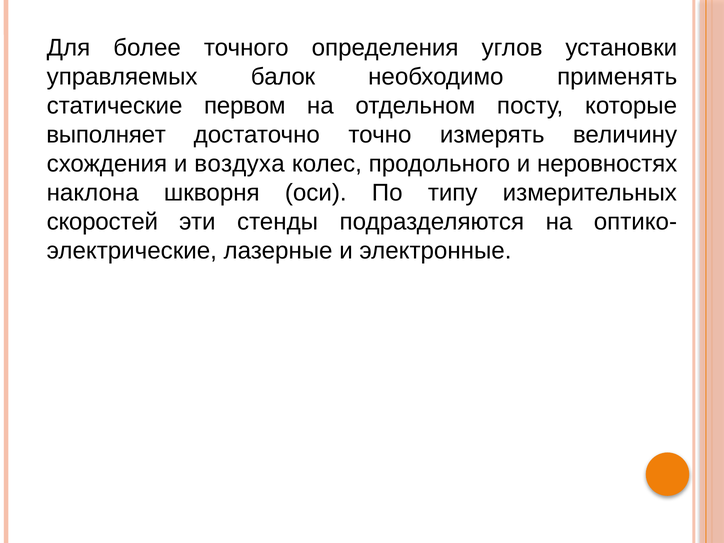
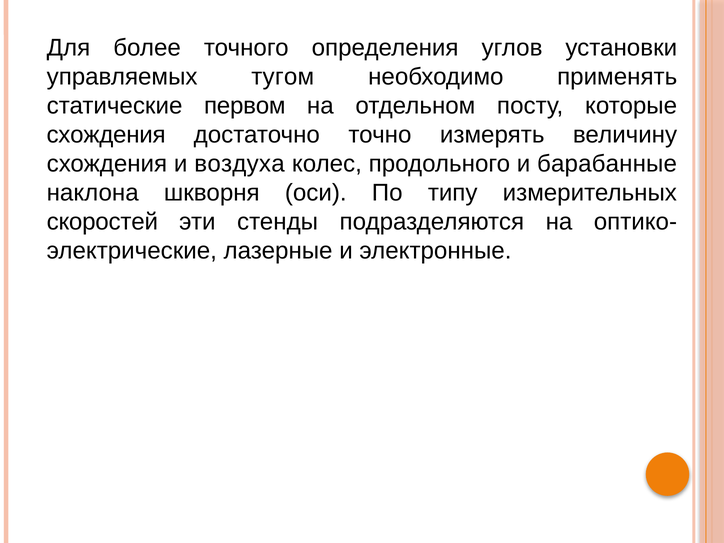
балок: балок -> тугом (283, 77)
выполняет: выполняет -> схождения (106, 135)
неровностях: неровностях -> барабанные (607, 164)
